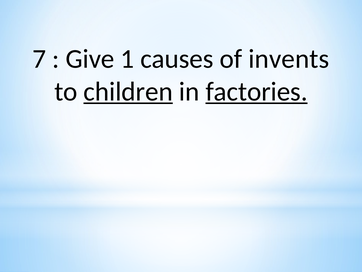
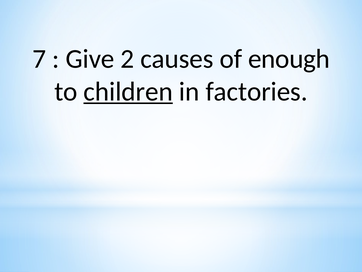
1: 1 -> 2 (127, 59)
invents: invents -> enough (289, 59)
factories underline: present -> none (257, 91)
